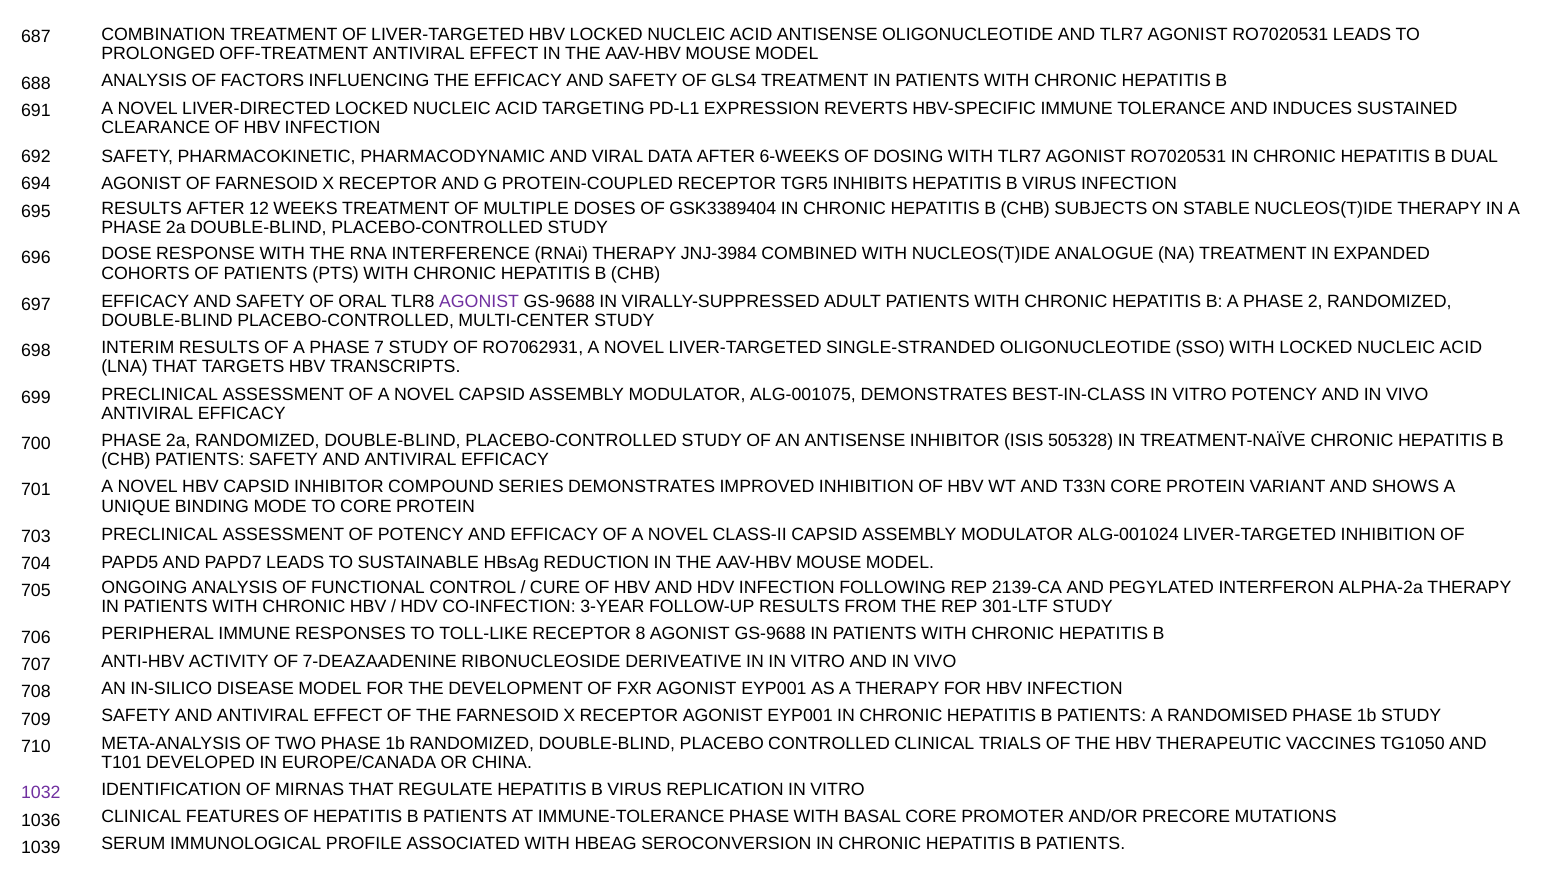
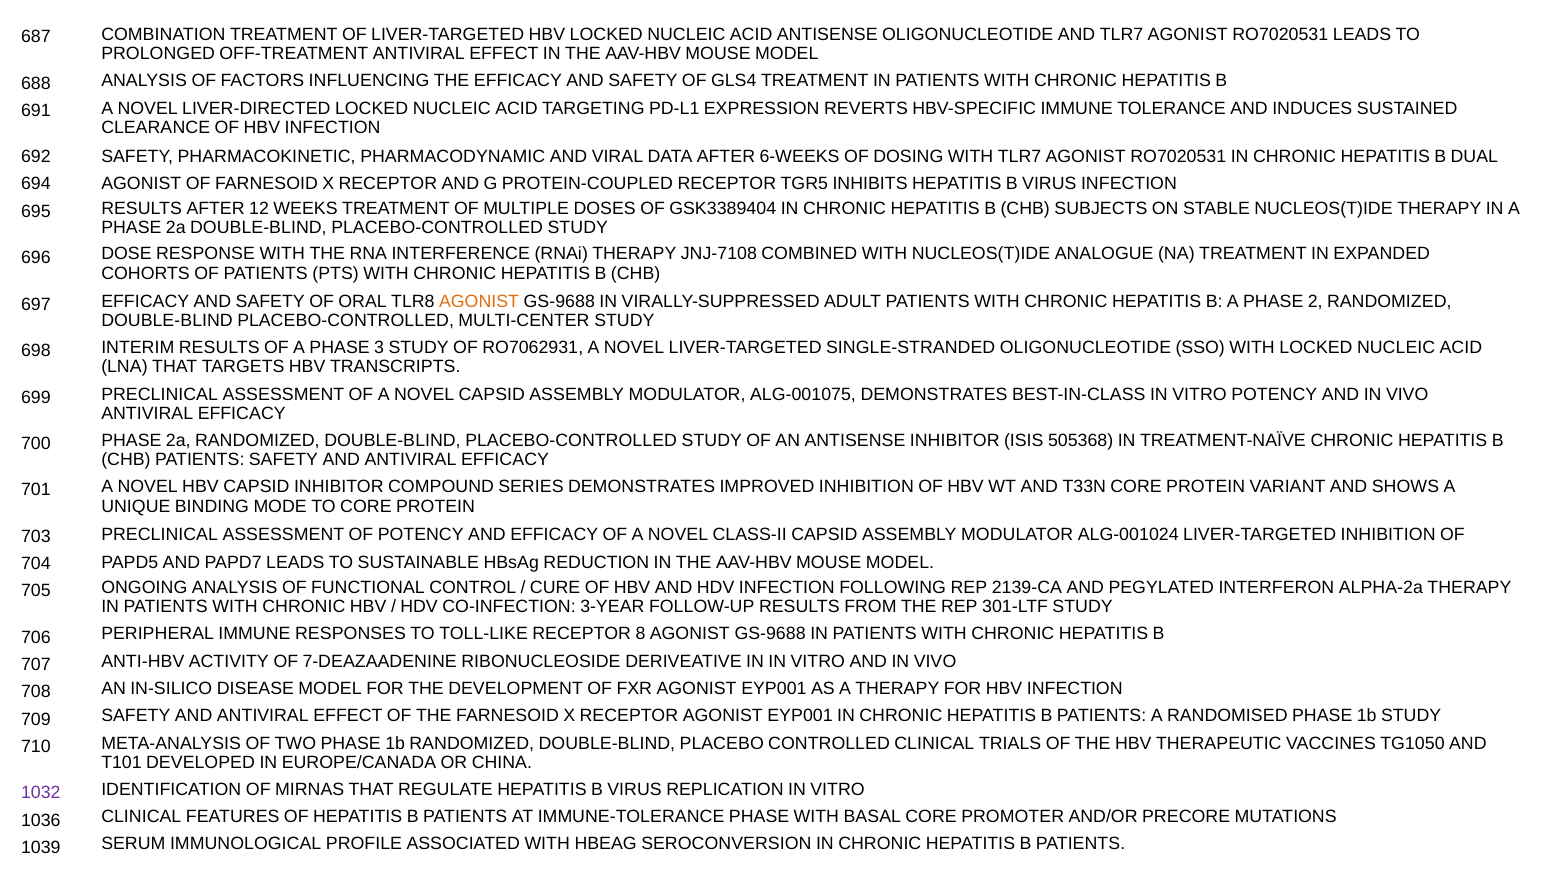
JNJ-3984: JNJ-3984 -> JNJ-7108 (719, 254)
AGONIST colour: purple -> orange (479, 302)
7: 7 -> 3 (379, 348)
505328: 505328 -> 505368 (1081, 441)
